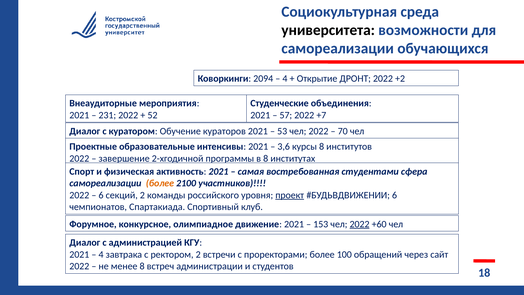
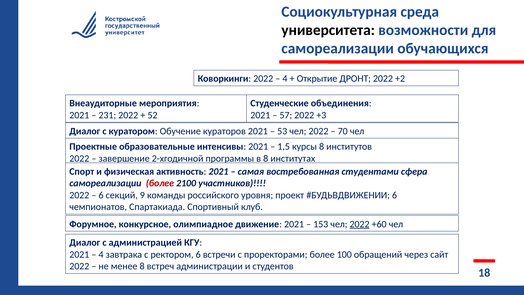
Коворкинги 2094: 2094 -> 2022 (263, 78)
+7: +7 -> +3 (321, 115)
3,6: 3,6 -> 1,5 (284, 147)
более colour: orange -> red (160, 183)
секций 2: 2 -> 9 (142, 195)
проект underline: present -> none (290, 195)
ректором 2: 2 -> 6 (198, 254)
